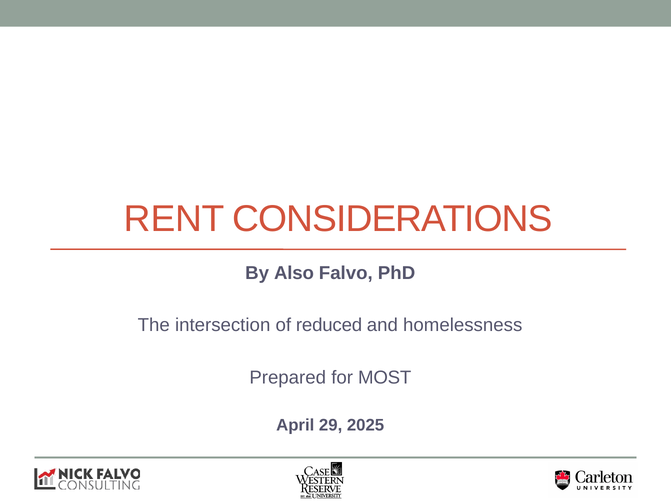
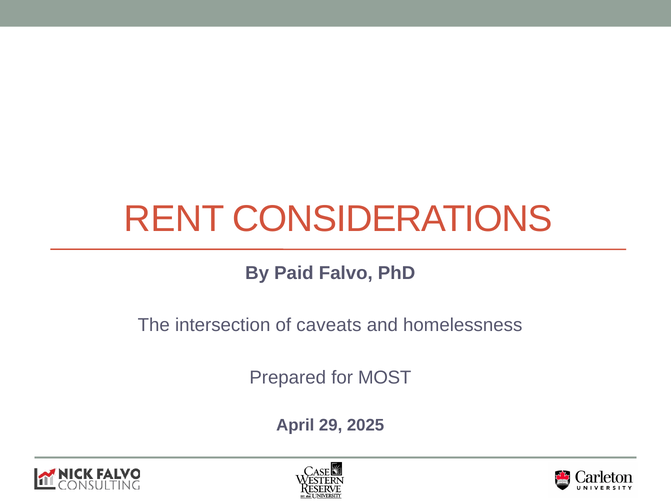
Also: Also -> Paid (294, 273)
reduced: reduced -> caveats (329, 325)
